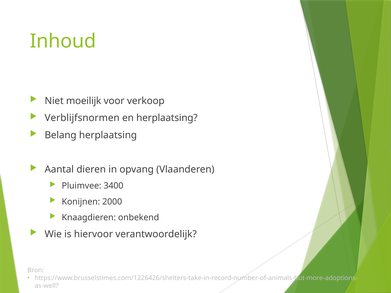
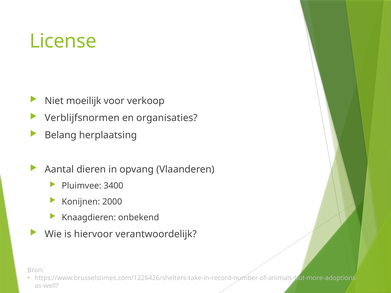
Inhoud: Inhoud -> License (63, 41)
en herplaatsing: herplaatsing -> organisaties (167, 118)
